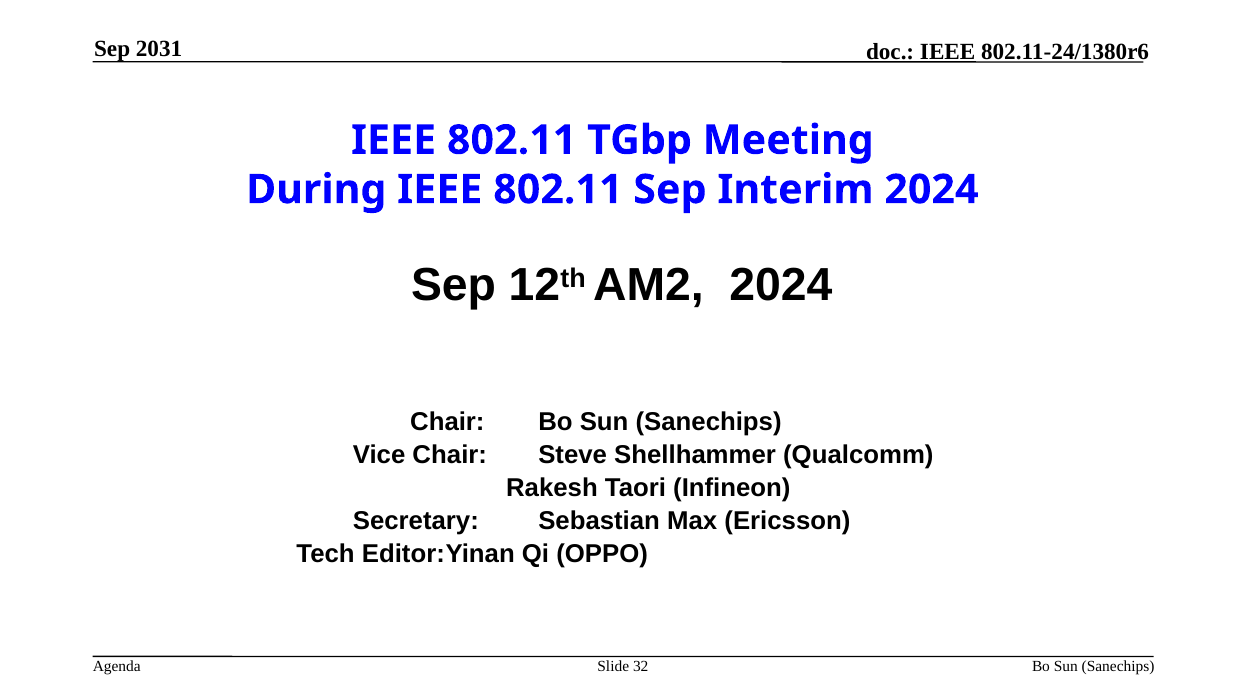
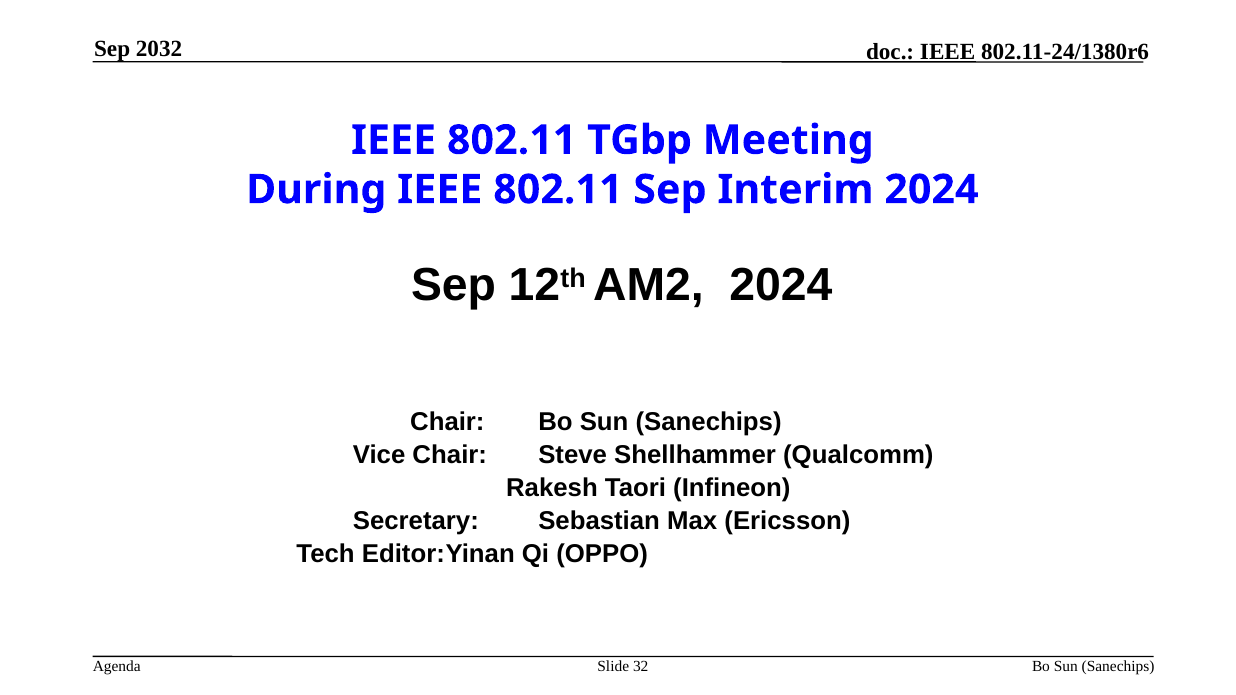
2031: 2031 -> 2032 (159, 49)
